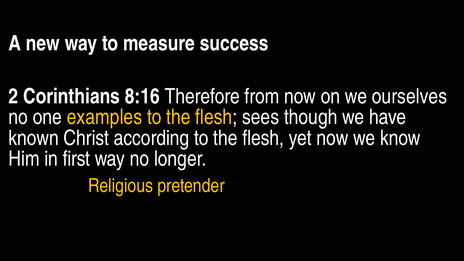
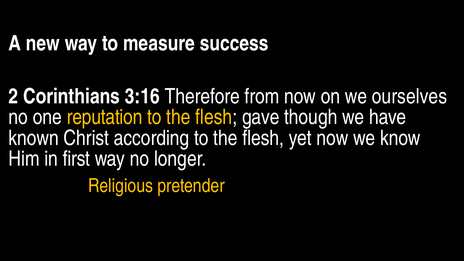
8:16: 8:16 -> 3:16 (142, 97)
examples: examples -> reputation (105, 117)
sees: sees -> gave (261, 117)
